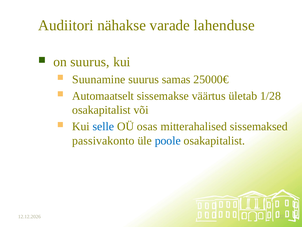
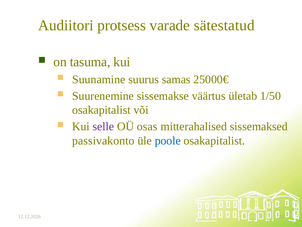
nähakse: nähakse -> protsess (122, 25)
lahenduse: lahenduse -> sätestatud (224, 25)
on suurus: suurus -> tasuma (90, 62)
Automaatselt: Automaatselt -> Suurenemine (103, 96)
1/28: 1/28 -> 1/50 (271, 96)
selle colour: blue -> purple (103, 126)
